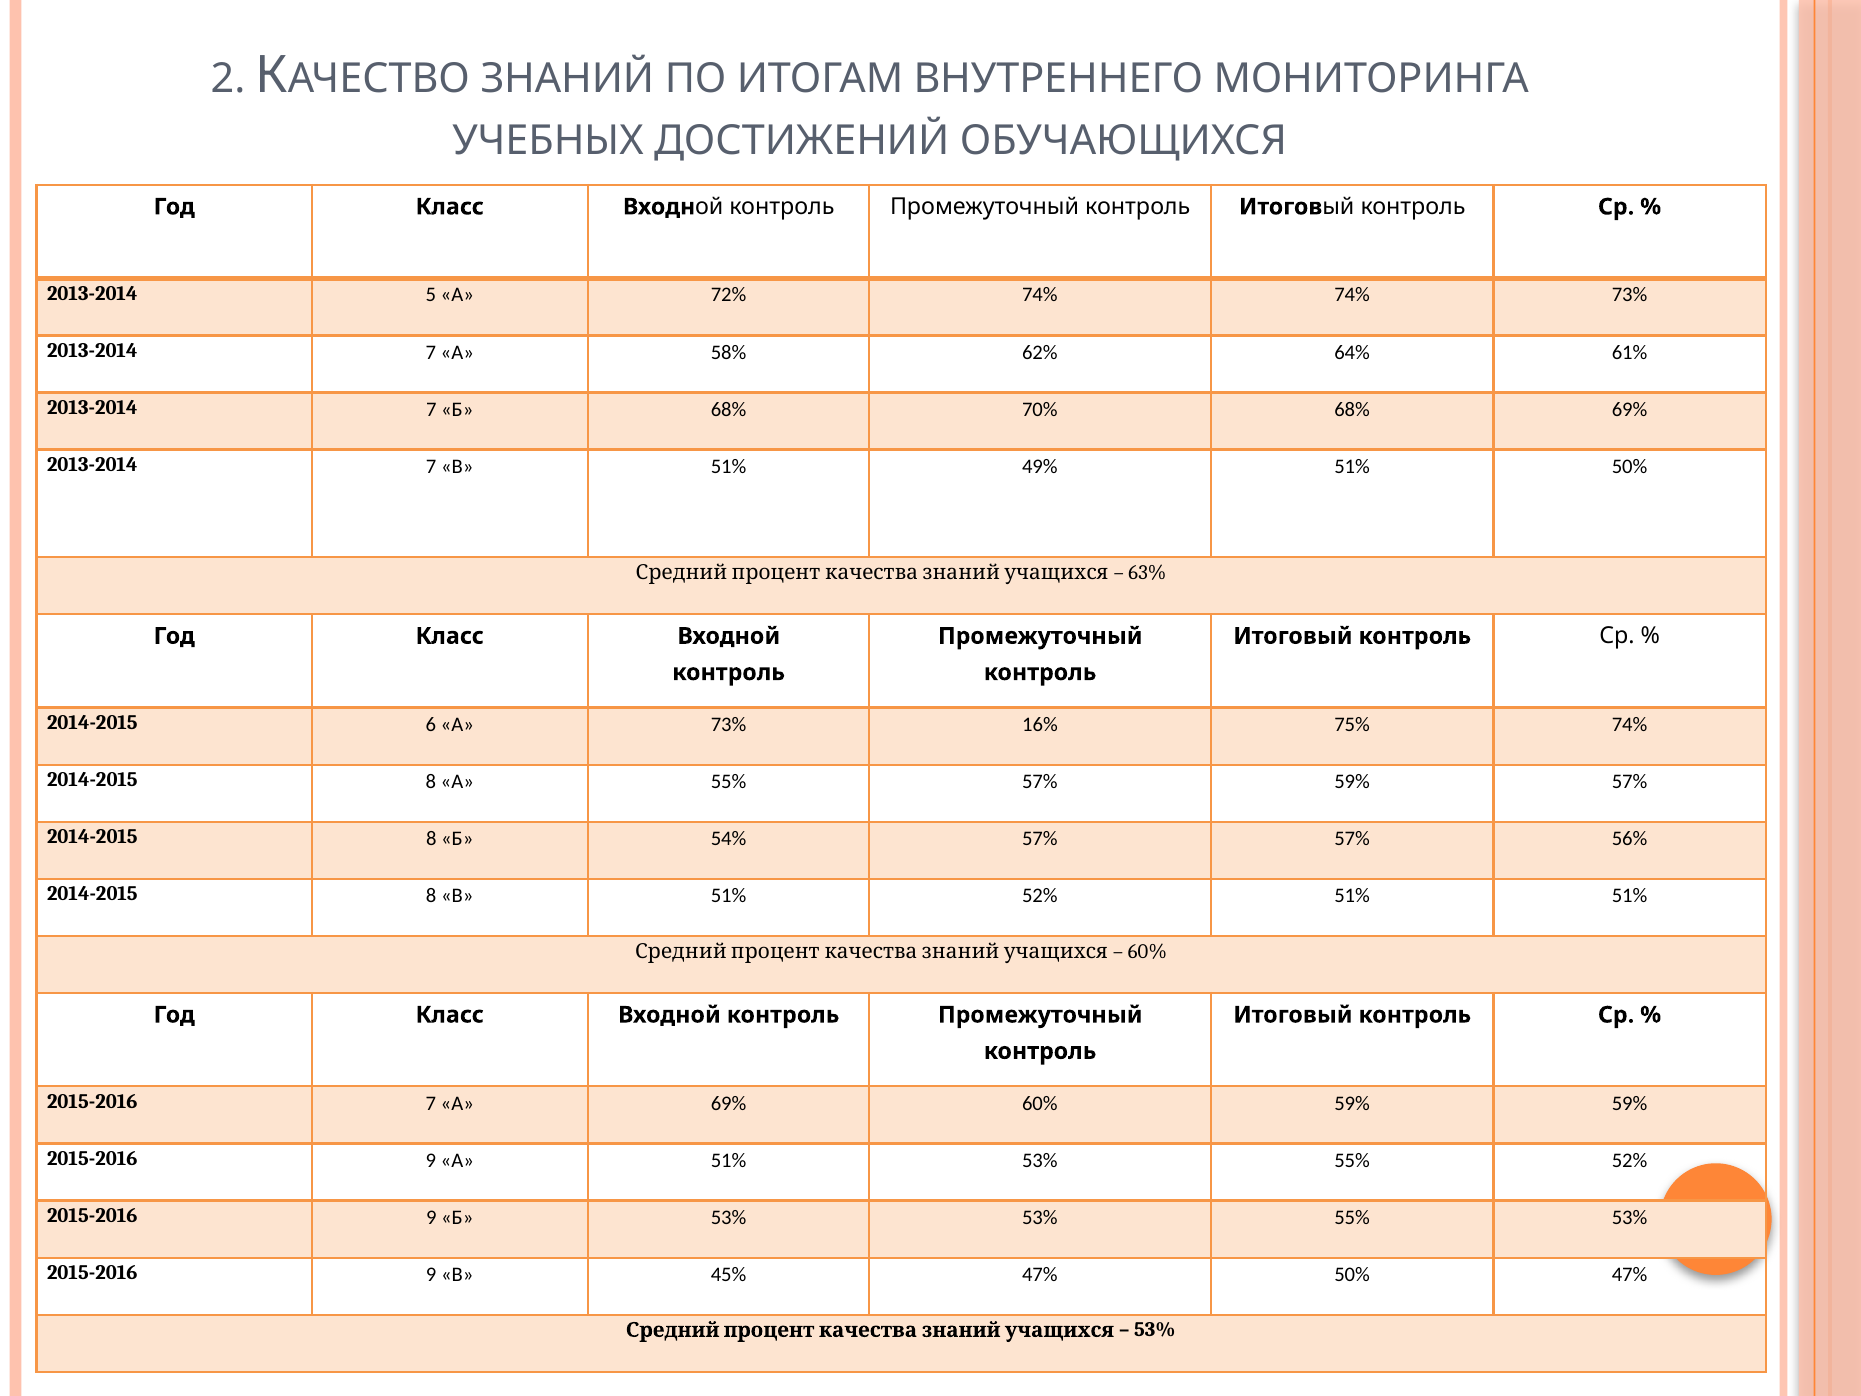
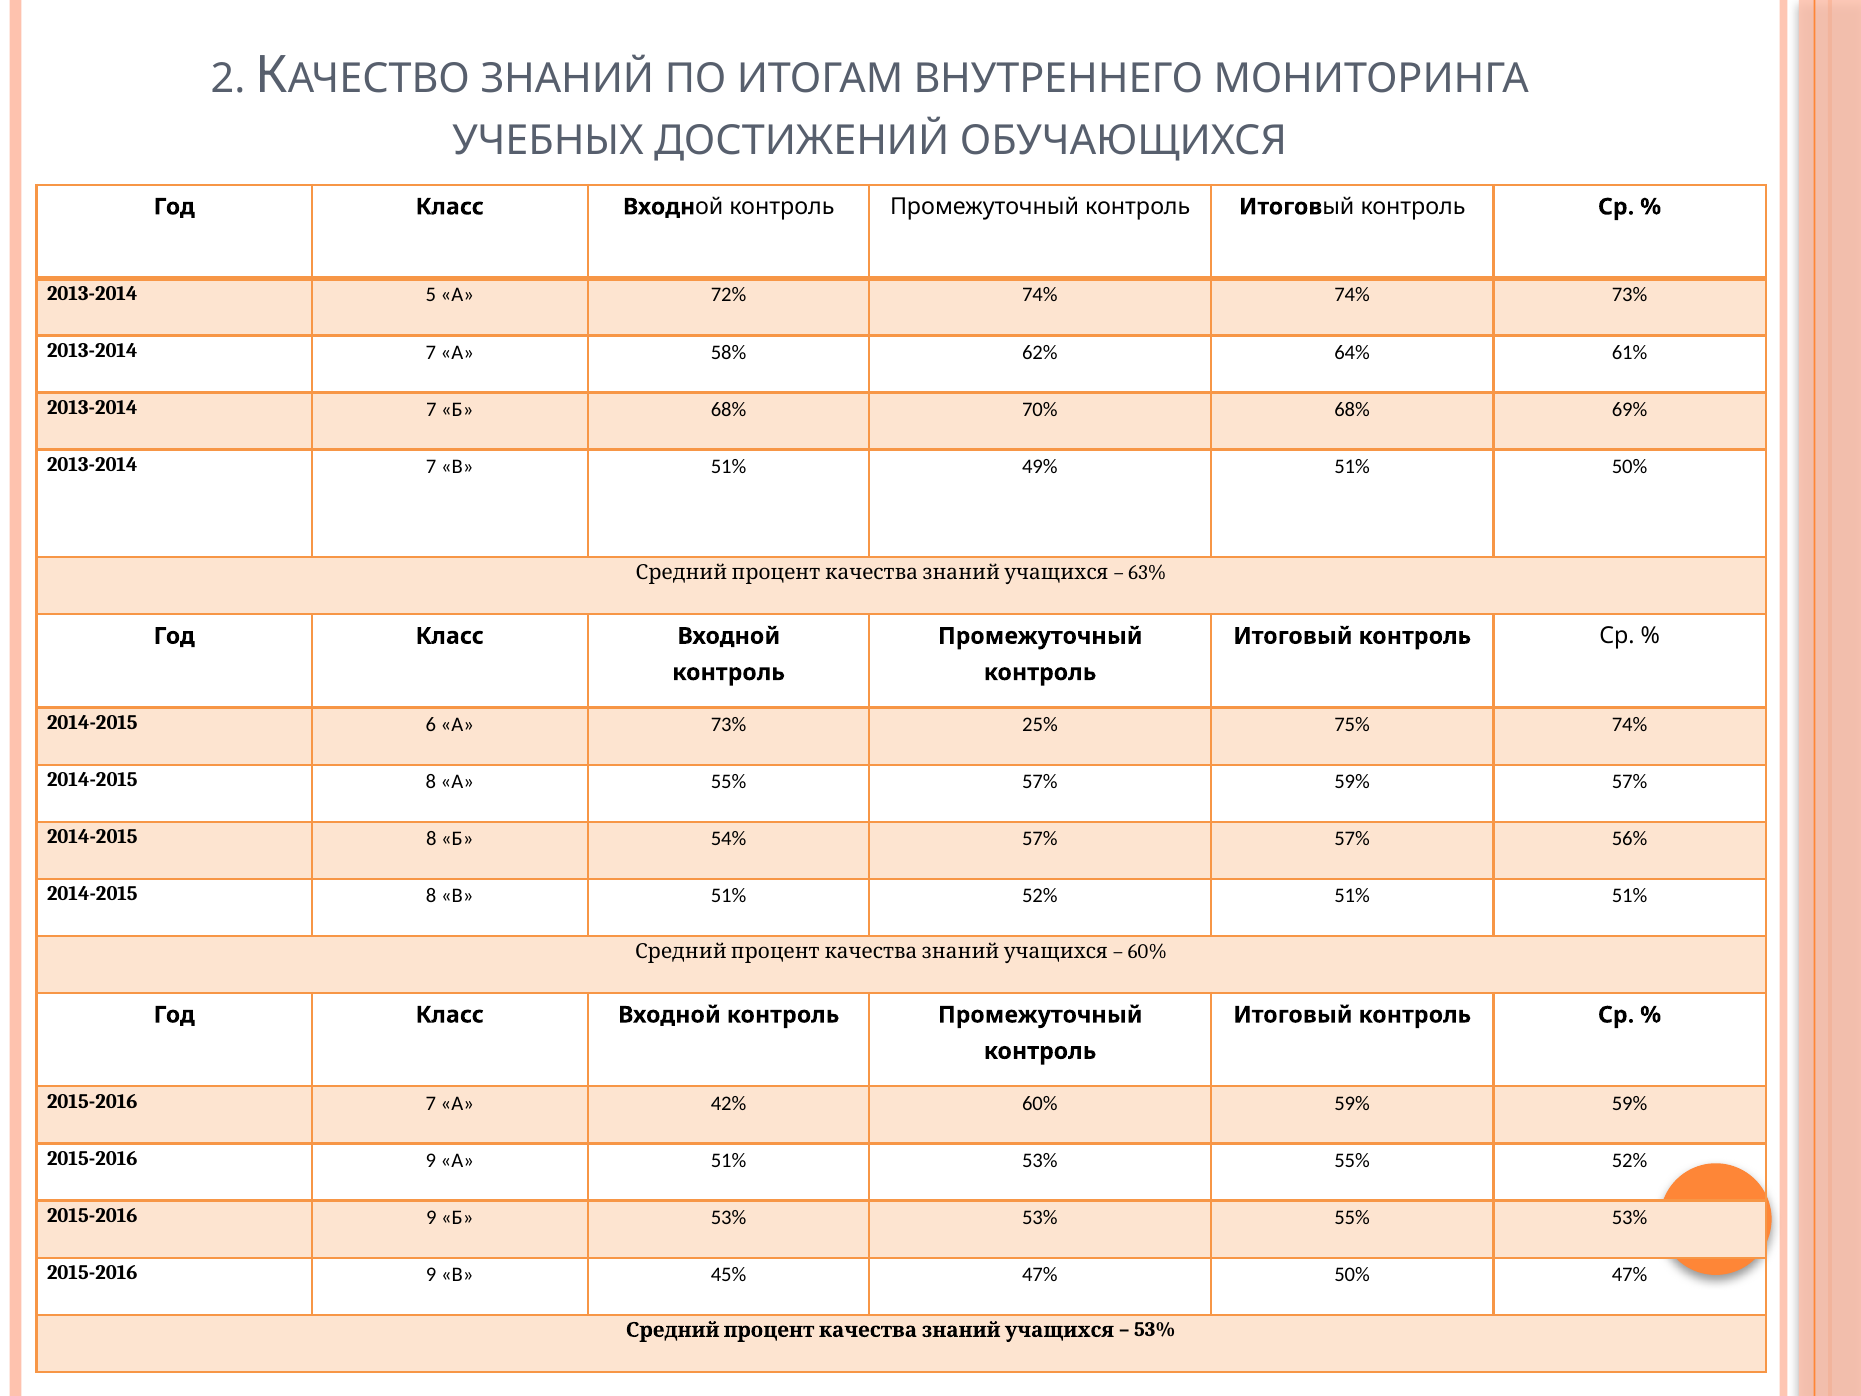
16%: 16% -> 25% (1040, 724)
А 69%: 69% -> 42% (729, 1103)
